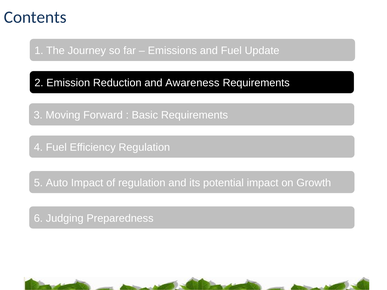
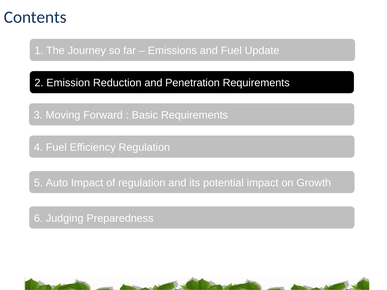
Awareness: Awareness -> Penetration (192, 83)
